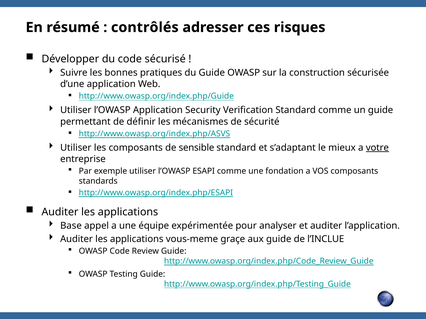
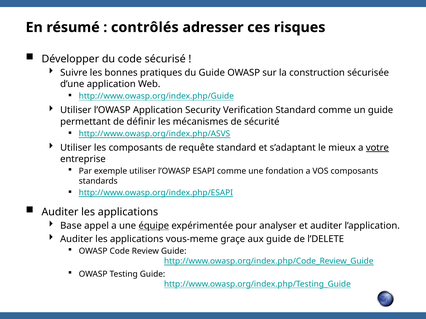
sensible: sensible -> requête (196, 148)
équipe underline: none -> present (154, 226)
l’INCLUE: l’INCLUE -> l’DELETE (326, 239)
